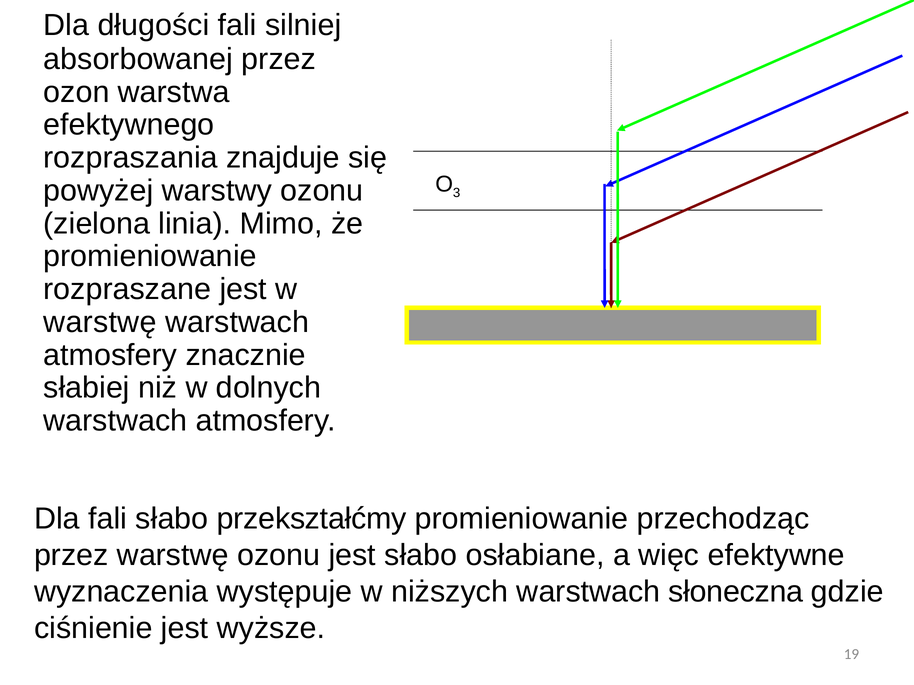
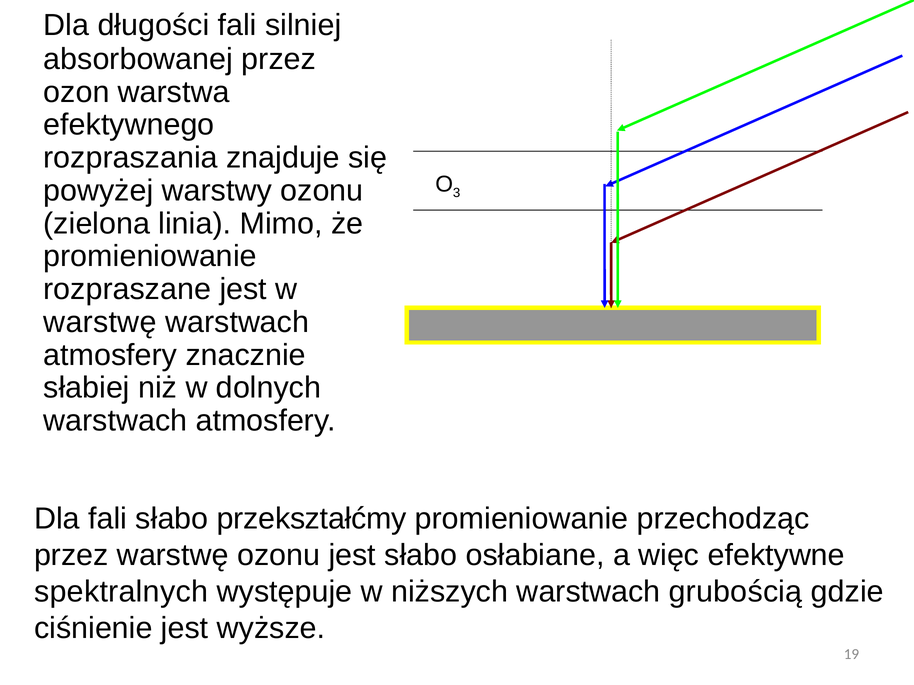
wyznaczenia: wyznaczenia -> spektralnych (121, 592)
słoneczna: słoneczna -> grubością (736, 592)
